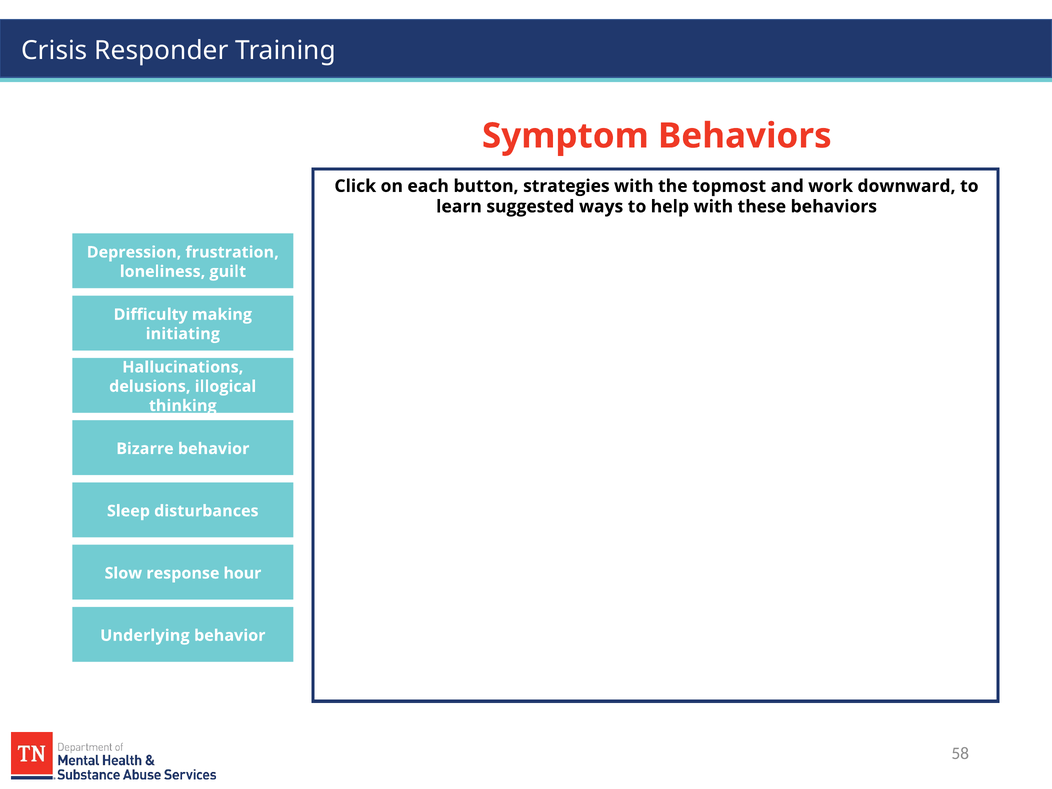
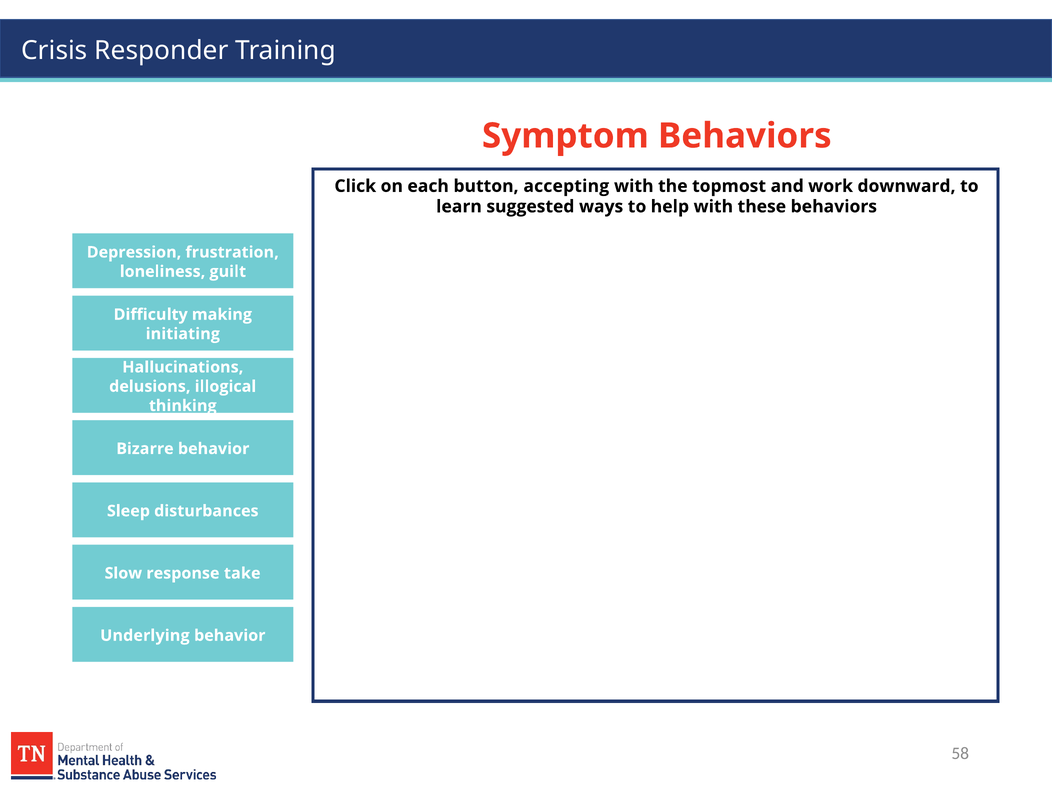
strategies: strategies -> accepting (566, 186)
hour: hour -> take (242, 573)
